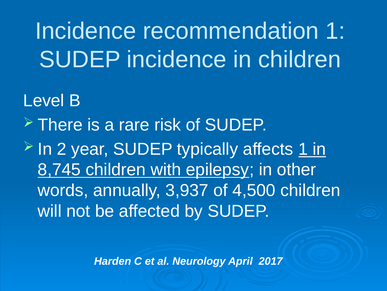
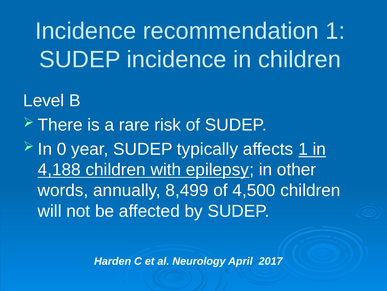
2: 2 -> 0 (62, 149)
8,745: 8,745 -> 4,188 (59, 169)
3,937: 3,937 -> 8,499 (187, 190)
